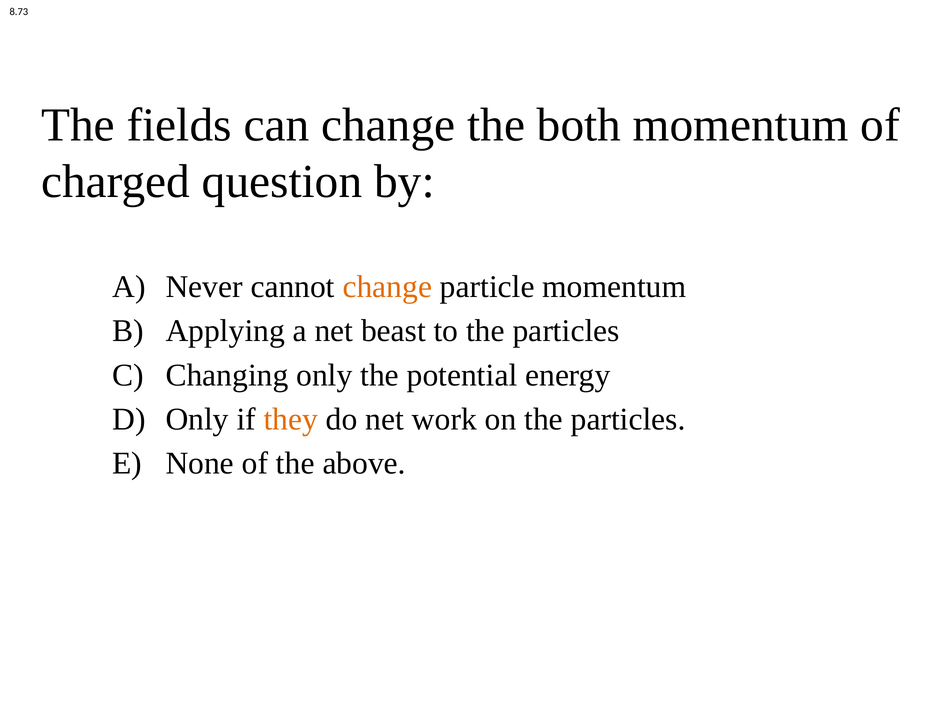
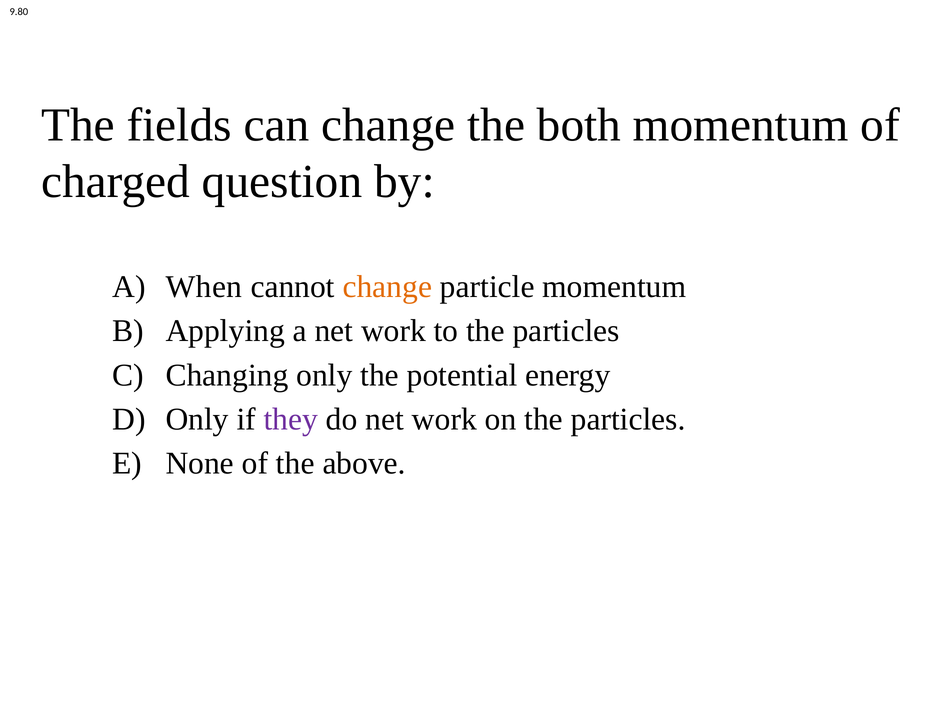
8.73: 8.73 -> 9.80 (19, 12)
Never: Never -> When (204, 287)
a net beast: beast -> work (393, 331)
they colour: orange -> purple (291, 419)
